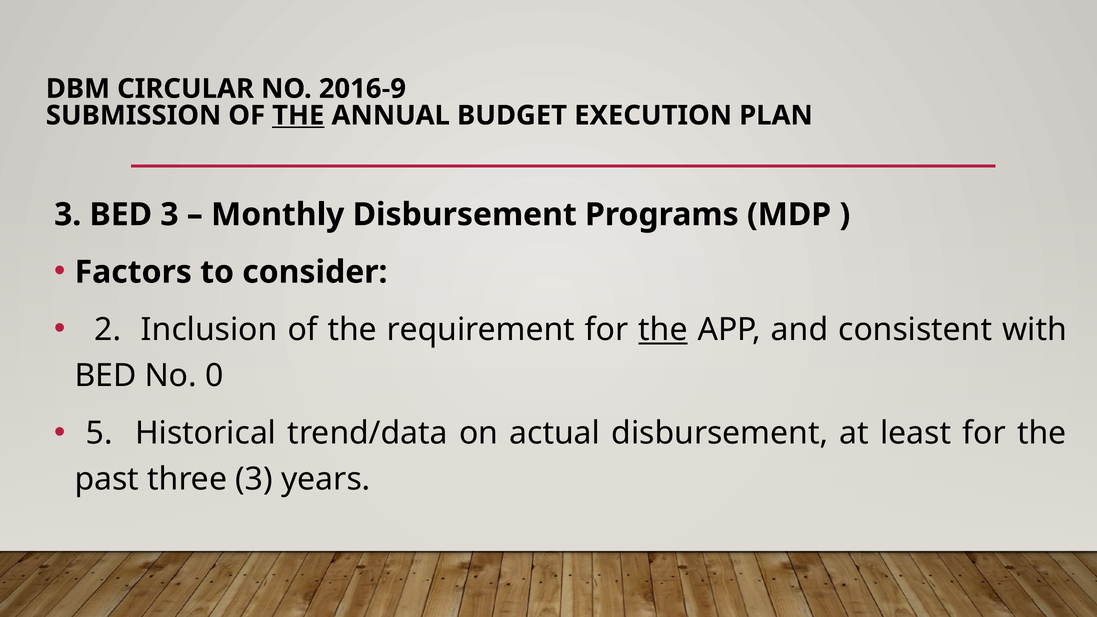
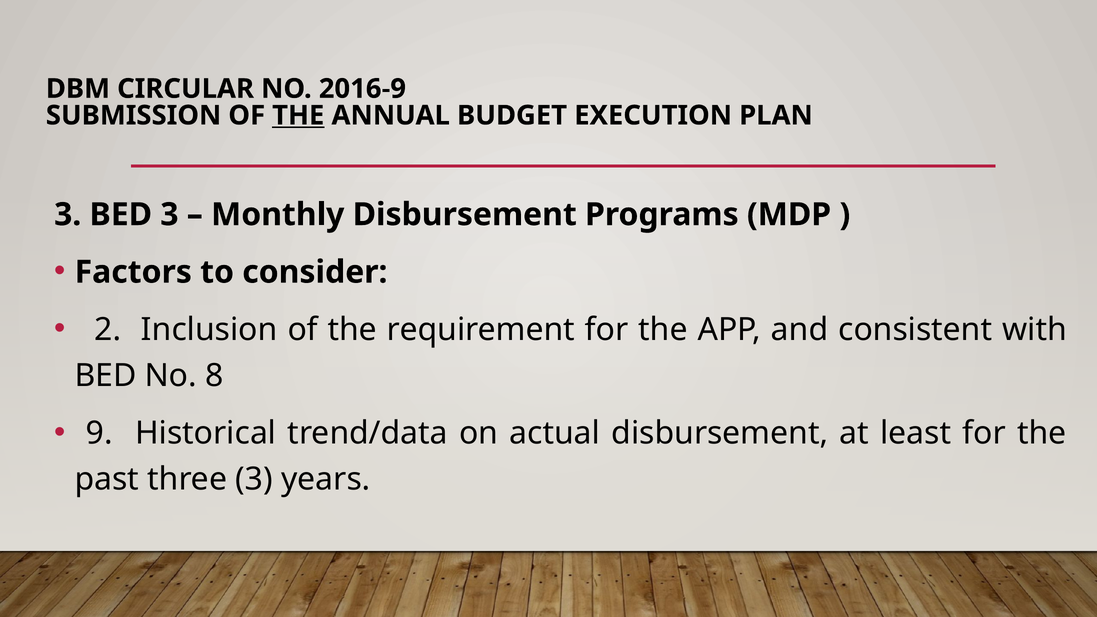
the underline: present -> none (663, 330)
0: 0 -> 8 (214, 376)
5: 5 -> 9 (99, 433)
